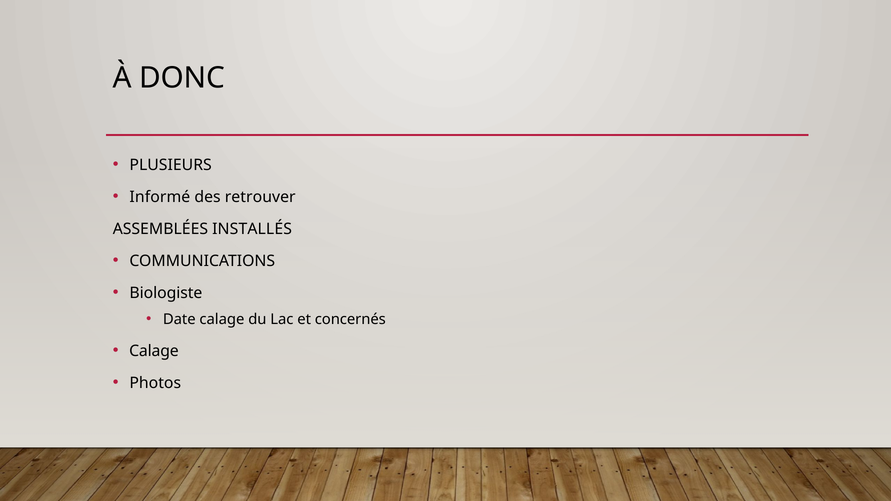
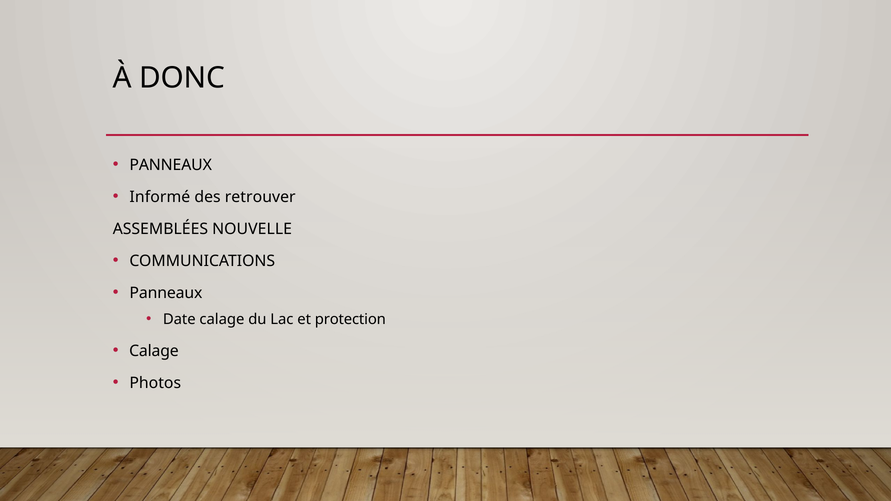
PLUSIEURS: PLUSIEURS -> PANNEAUX (171, 165)
INSTALLÉS: INSTALLÉS -> NOUVELLE (252, 229)
Biologiste: Biologiste -> Panneaux (166, 293)
concernés: concernés -> protection (350, 320)
